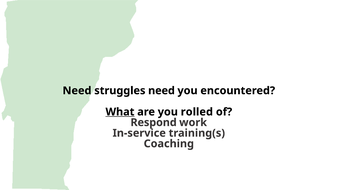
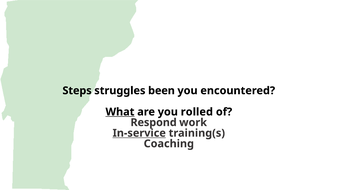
Need: Need -> Steps (77, 91)
struggles need: need -> been (161, 91)
In-service underline: none -> present (139, 133)
